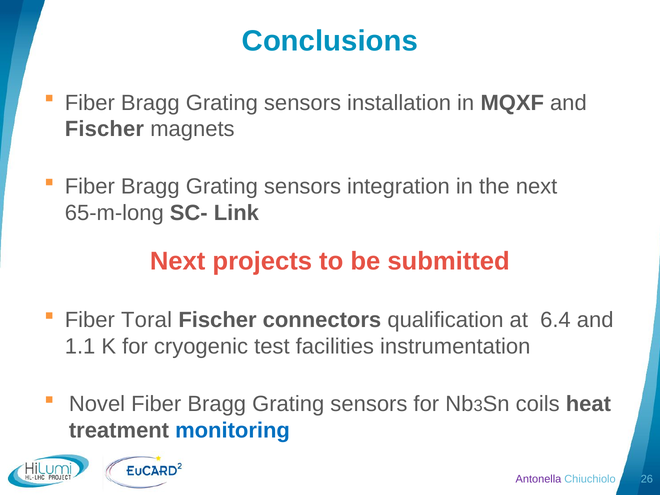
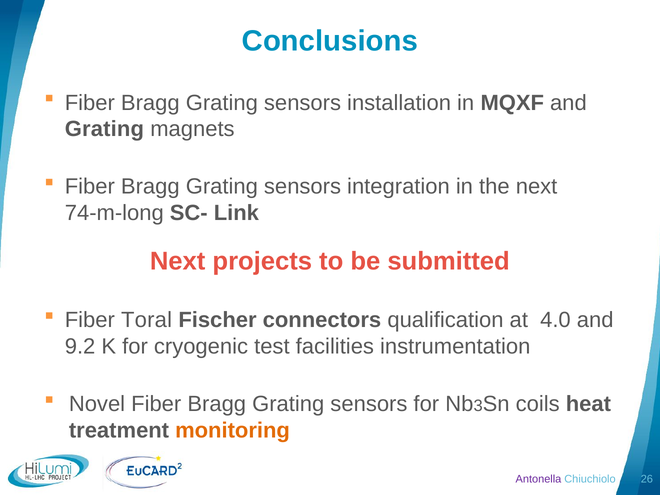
Fischer: Fischer -> Grating (104, 129)
65-m-long: 65-m-long -> 74-m-long (114, 213)
6.4: 6.4 -> 4.0 (555, 320)
1.1: 1.1 -> 9.2 (80, 347)
monitoring colour: blue -> orange (233, 430)
